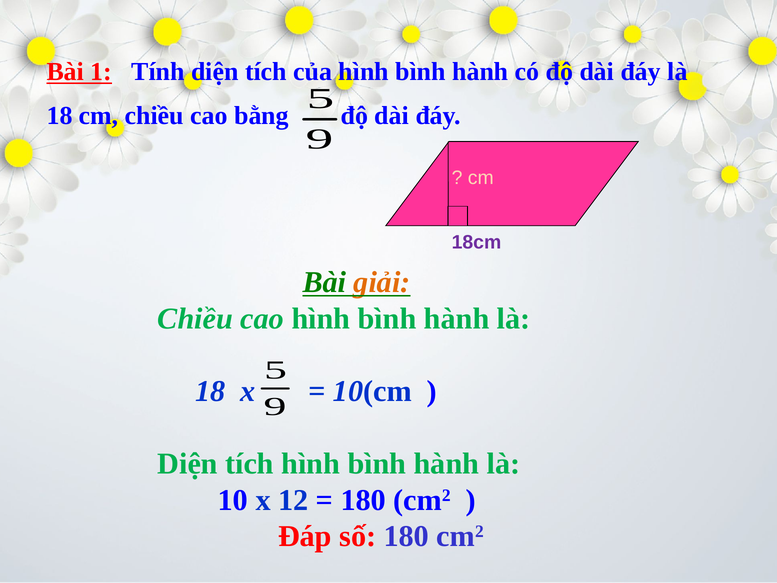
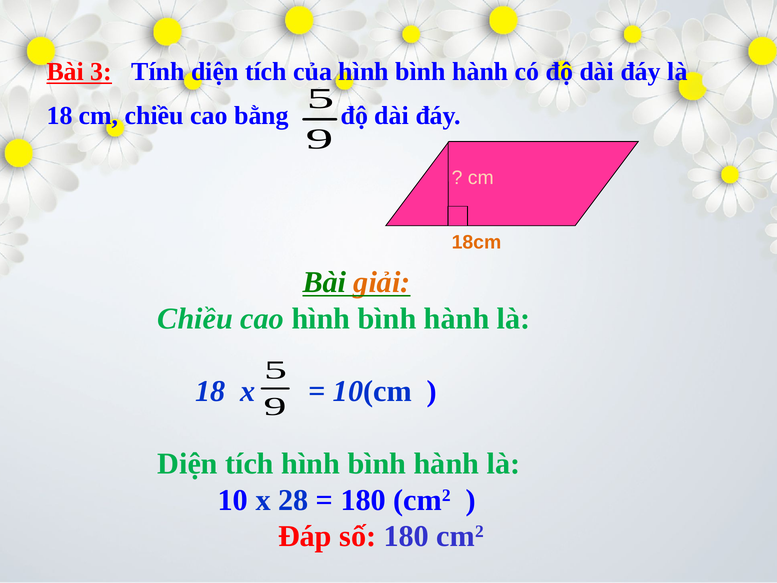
1: 1 -> 3 (101, 72)
18cm colour: purple -> orange (476, 242)
12: 12 -> 28 (293, 500)
